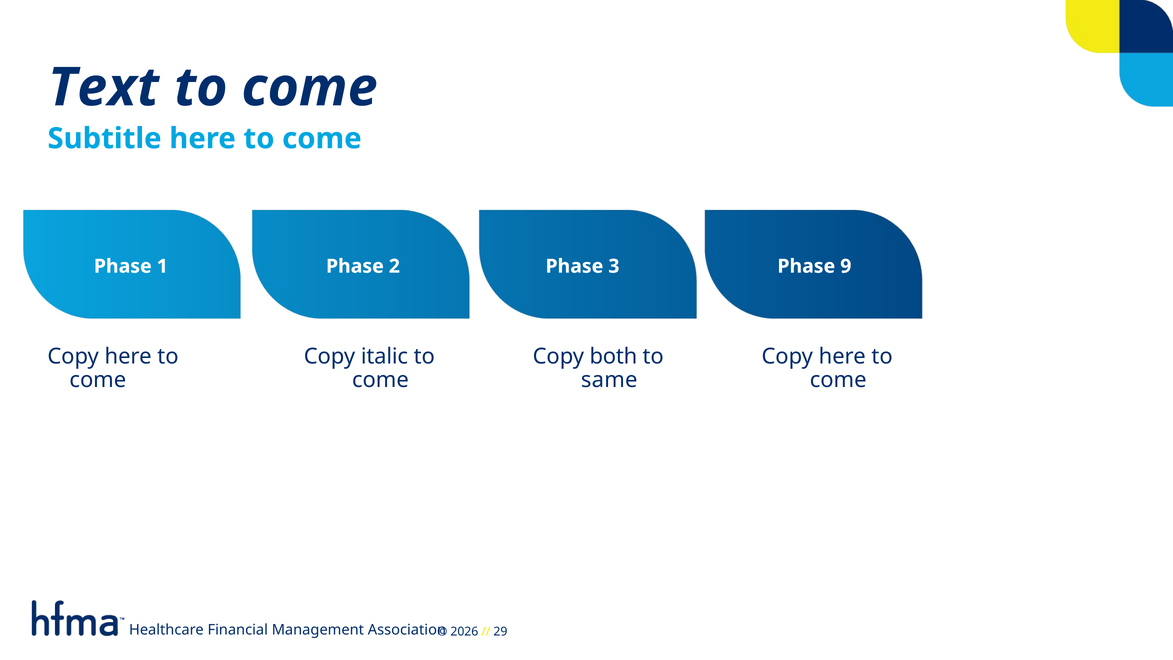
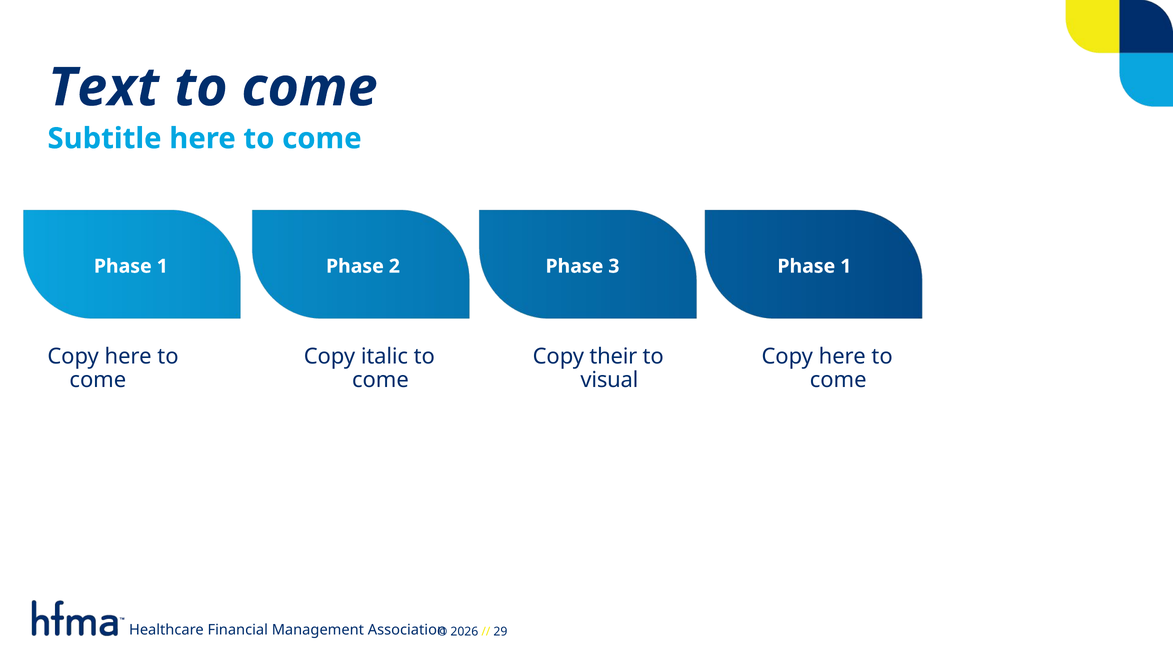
3 Phase 9: 9 -> 1 (846, 266)
both: both -> their (613, 356)
same: same -> visual (609, 380)
